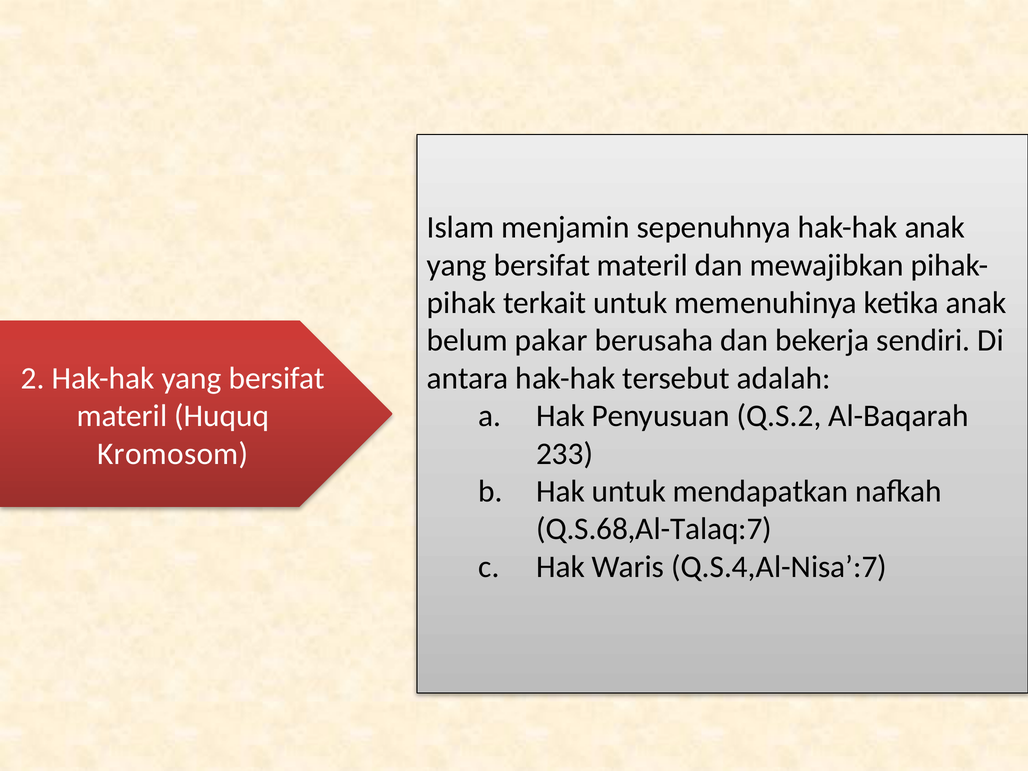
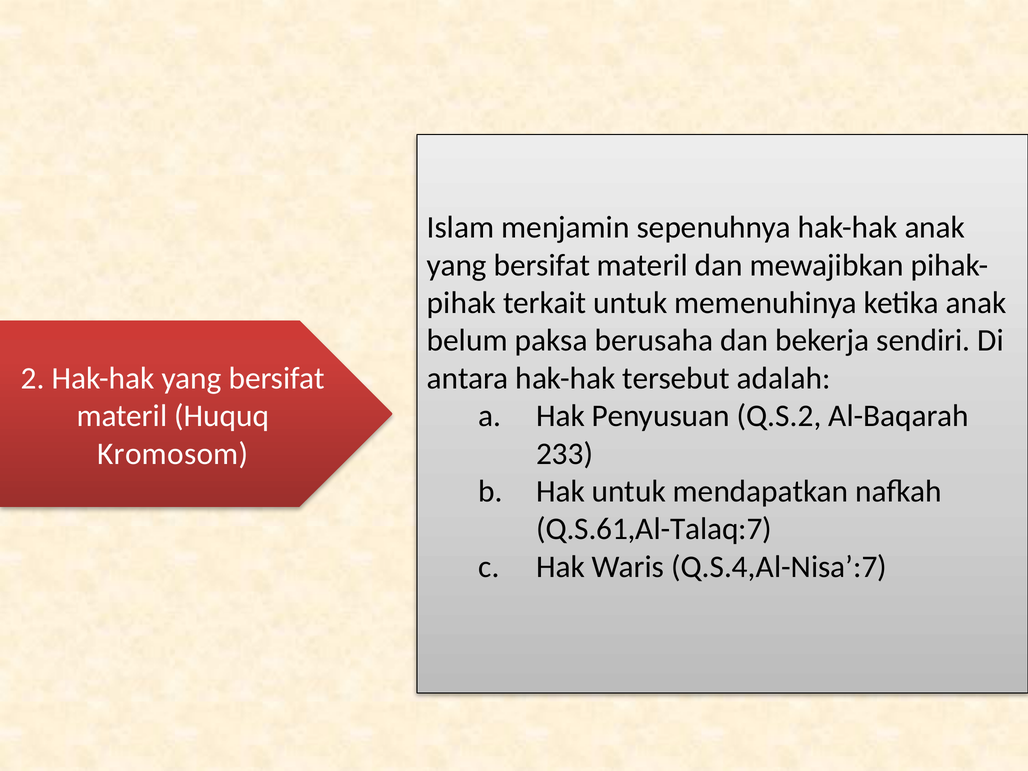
pakar: pakar -> paksa (551, 341)
Q.S.68,Al-Talaq:7: Q.S.68,Al-Talaq:7 -> Q.S.61,Al-Talaq:7 (654, 529)
